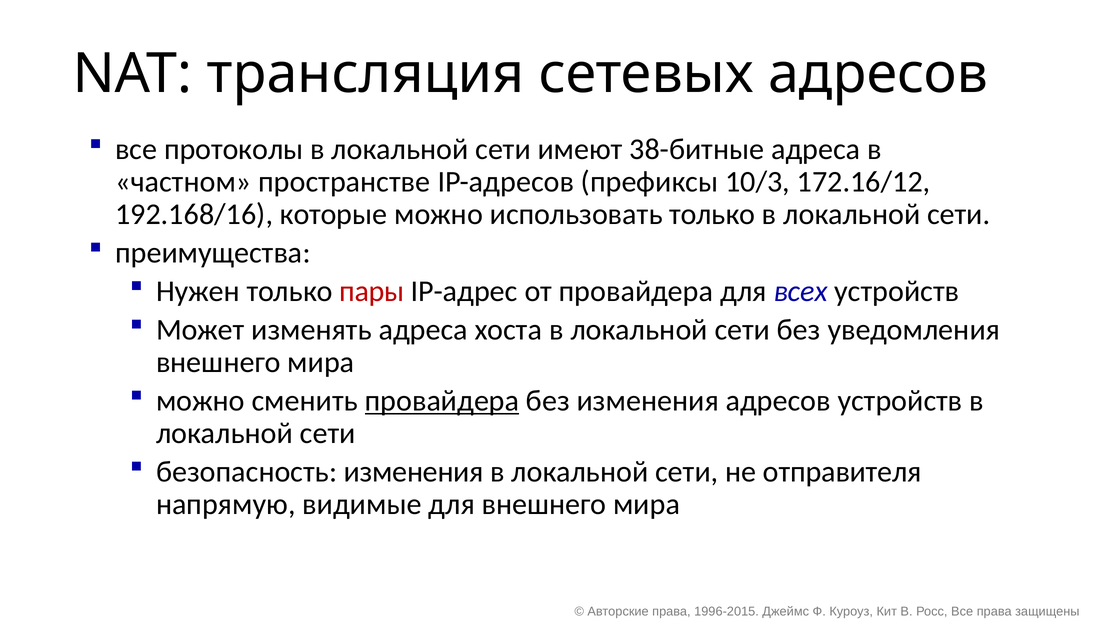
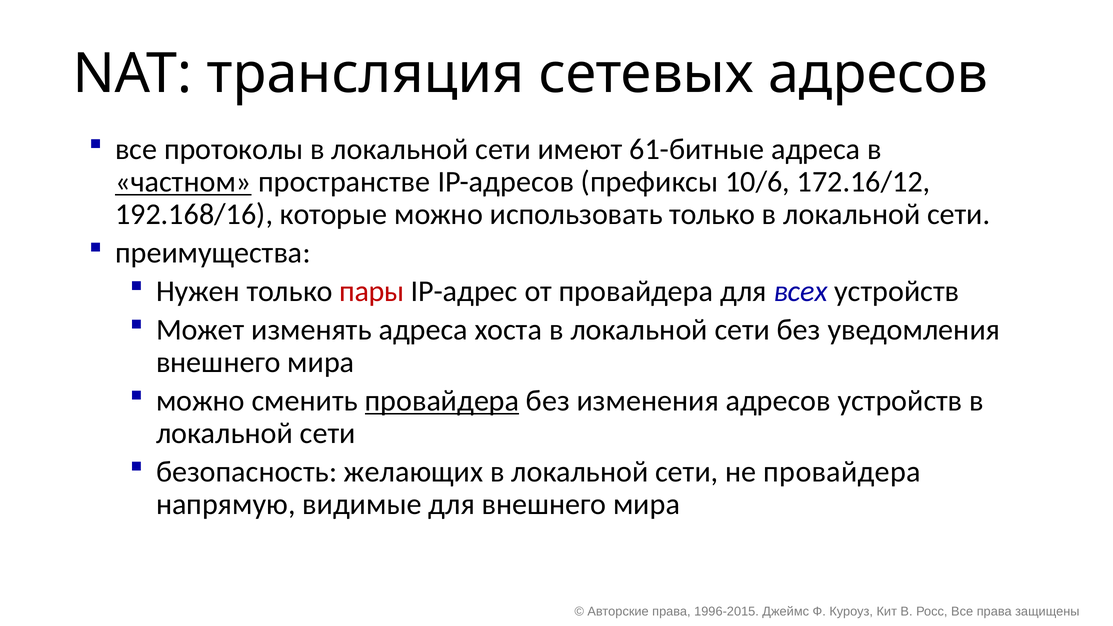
38-битные: 38-битные -> 61-битные (697, 149)
частном underline: none -> present (183, 182)
10/3: 10/3 -> 10/6 (757, 182)
безопасность изменения: изменения -> желающих (414, 472)
не отправителя: отправителя -> провайдера (842, 472)
